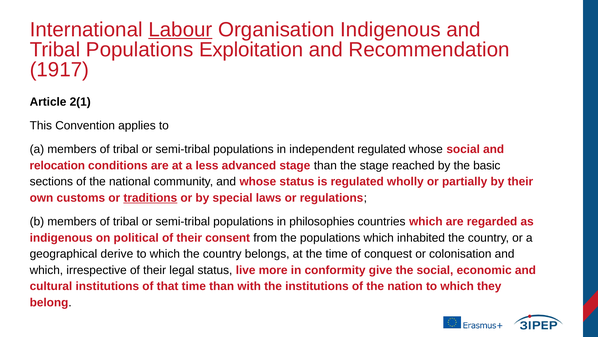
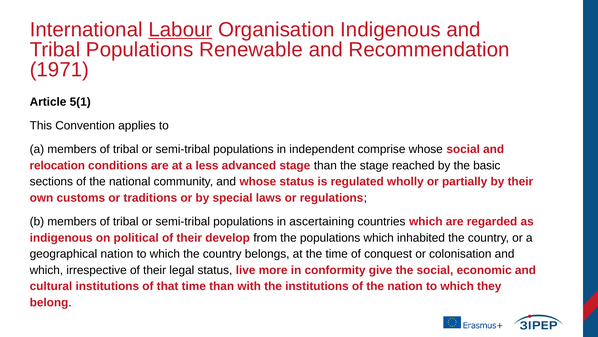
Exploitation: Exploitation -> Renewable (251, 50)
1917: 1917 -> 1971 (59, 70)
2(1: 2(1 -> 5(1 (80, 102)
independent regulated: regulated -> comprise (382, 149)
traditions underline: present -> none (150, 198)
philosophies: philosophies -> ascertaining (322, 221)
consent: consent -> develop (228, 237)
geographical derive: derive -> nation (117, 254)
